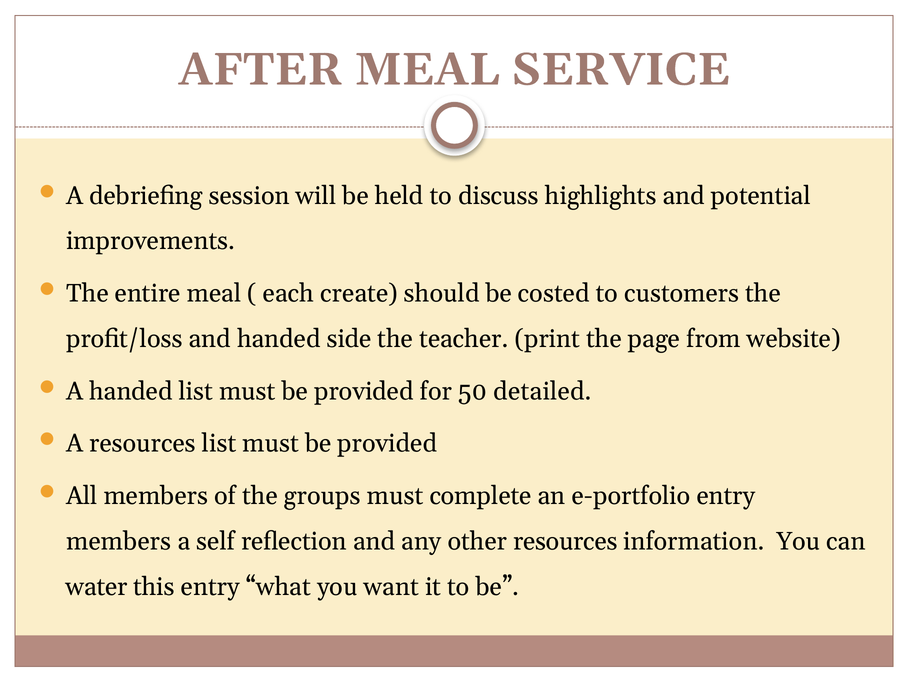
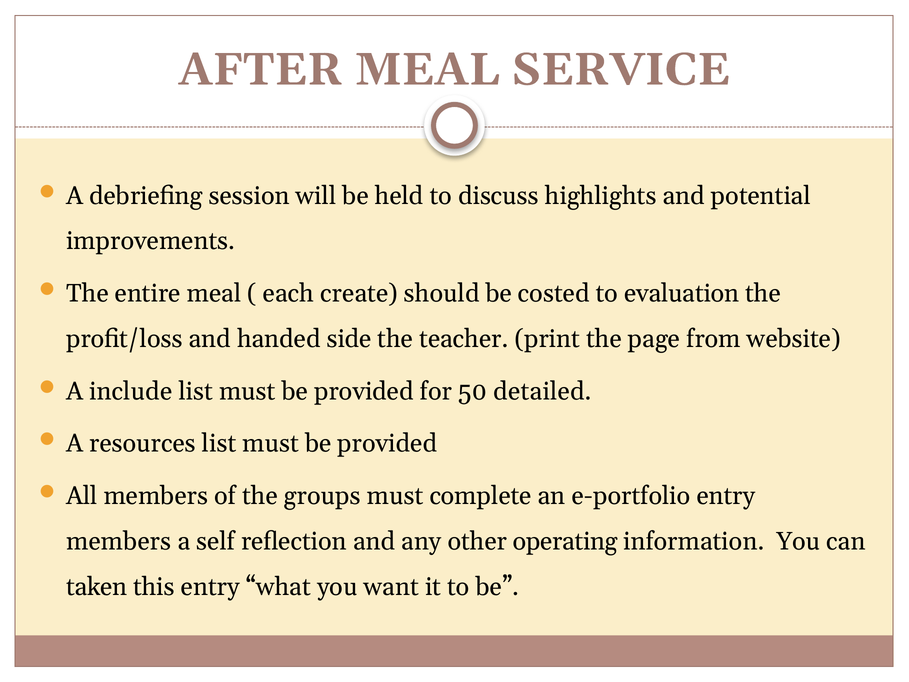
customers: customers -> evaluation (682, 293)
A handed: handed -> include (131, 391)
other resources: resources -> operating (565, 541)
water: water -> taken (97, 587)
